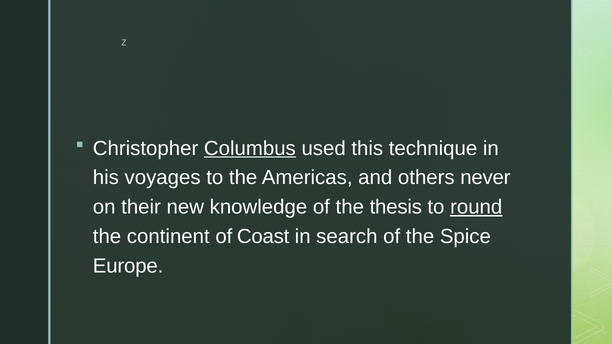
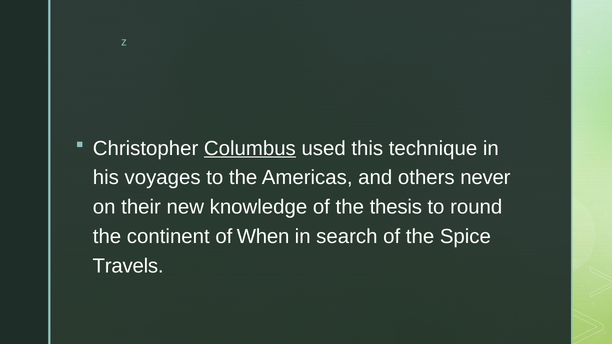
round underline: present -> none (476, 207)
Coast: Coast -> When (263, 237)
Europe: Europe -> Travels (128, 266)
